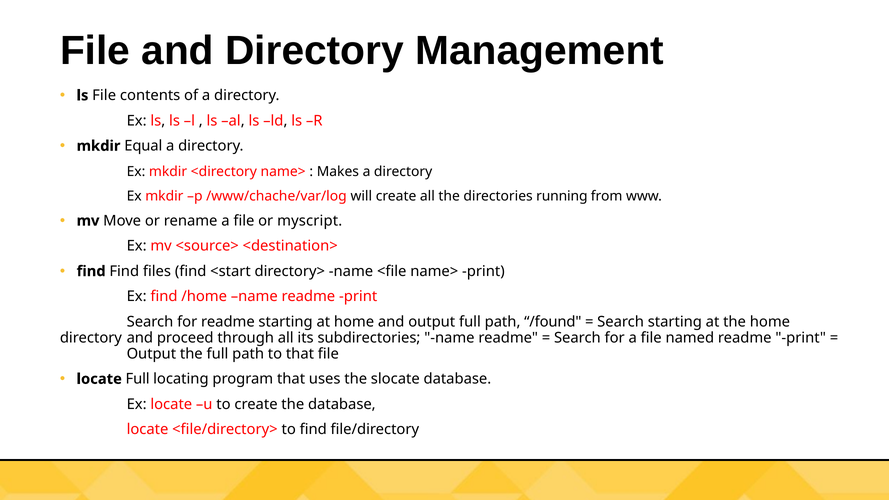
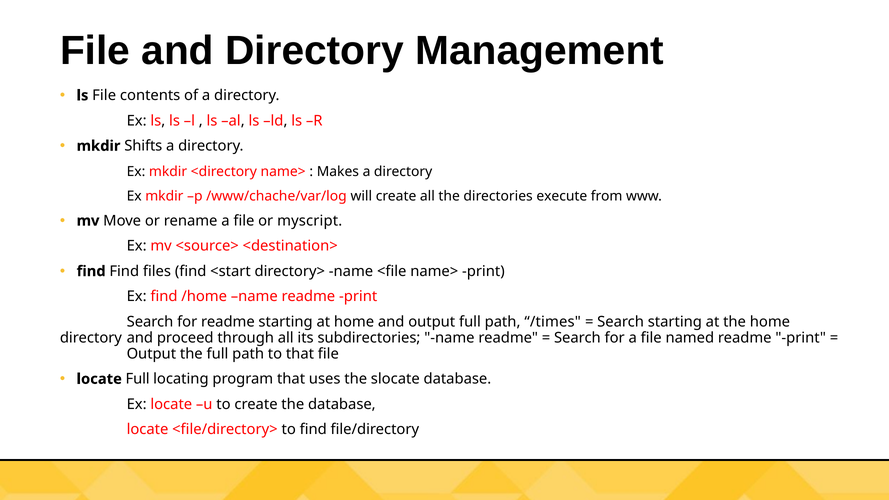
Equal: Equal -> Shifts (143, 146)
running: running -> execute (562, 196)
/found: /found -> /times (553, 322)
